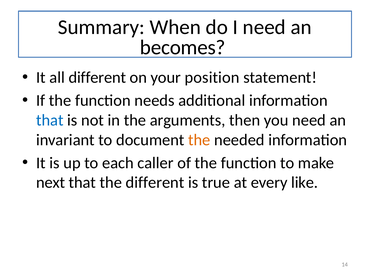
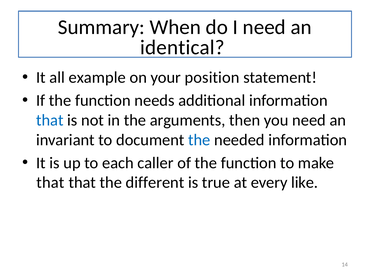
becomes: becomes -> identical (182, 48)
all different: different -> example (97, 78)
the colour: orange -> blue (199, 140)
next: next -> that (50, 183)
